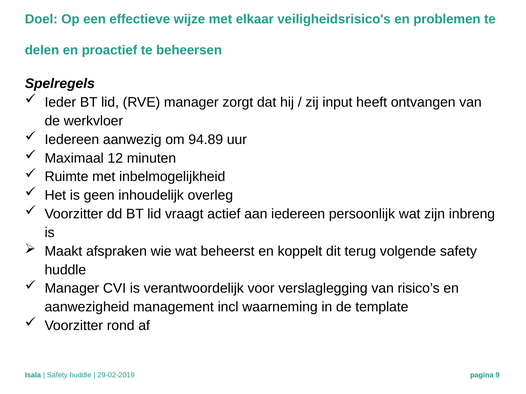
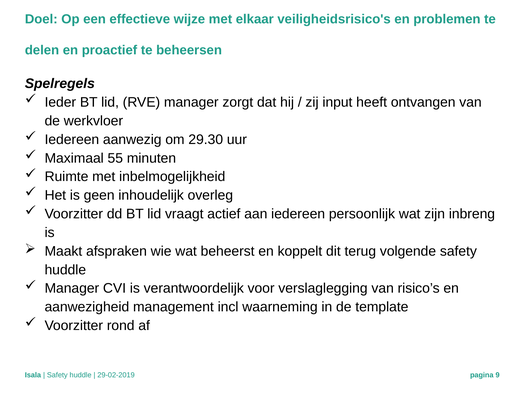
94.89: 94.89 -> 29.30 (206, 140)
12: 12 -> 55 (115, 158)
